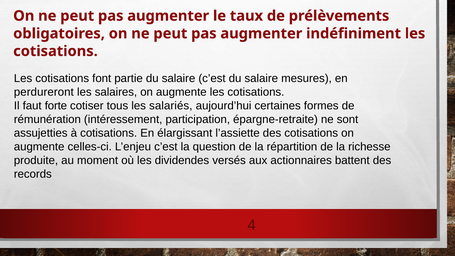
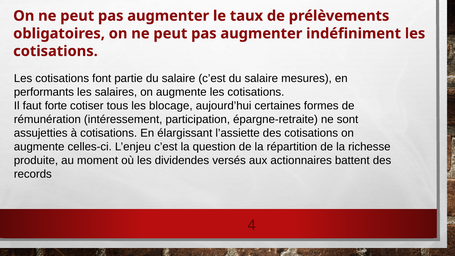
perdureront: perdureront -> performants (44, 92)
salariés: salariés -> blocage (171, 106)
